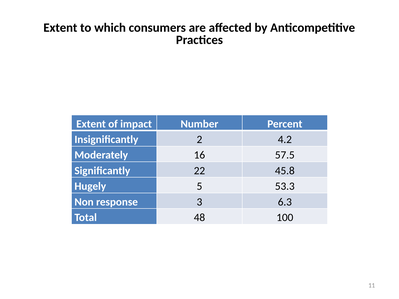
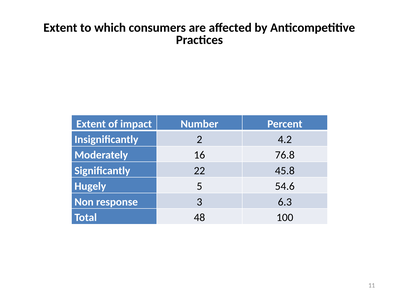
57.5: 57.5 -> 76.8 (285, 155)
53.3: 53.3 -> 54.6 (285, 186)
